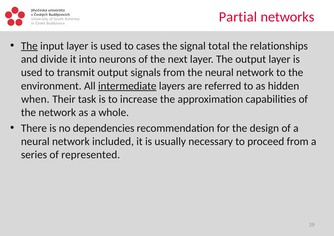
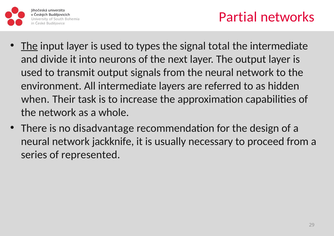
cases: cases -> types (148, 46)
the relationships: relationships -> intermediate (279, 46)
intermediate underline: present -> none (127, 86)
dependencies: dependencies -> disadvantage (104, 128)
included: included -> jackknife (113, 142)
